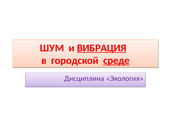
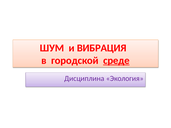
ВИБРАЦИЯ underline: present -> none (102, 48)
